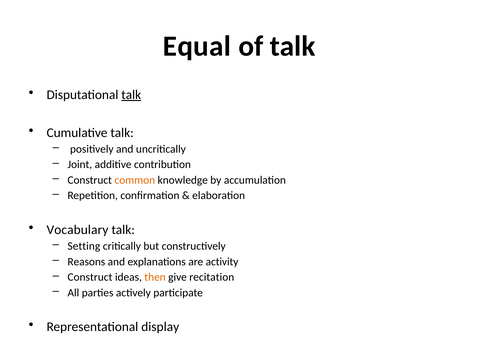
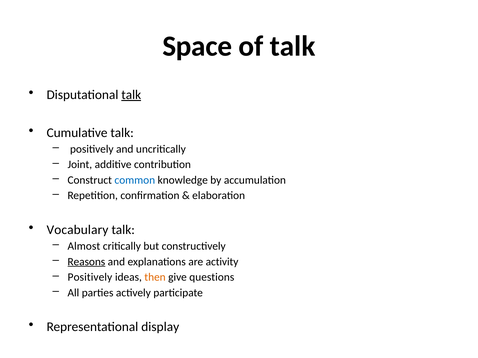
Equal: Equal -> Space (197, 46)
common colour: orange -> blue (135, 180)
Setting: Setting -> Almost (84, 246)
Reasons underline: none -> present (86, 262)
Construct: Construct -> Positively (90, 278)
recitation: recitation -> questions (212, 278)
